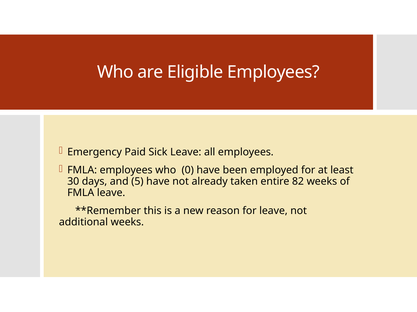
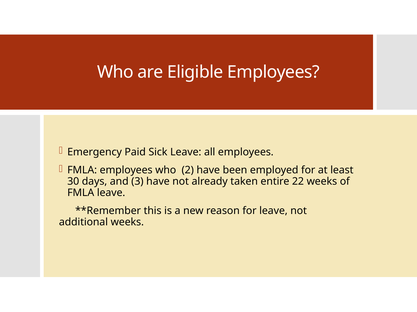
0: 0 -> 2 (188, 171)
5: 5 -> 3 (137, 182)
82: 82 -> 22 (298, 182)
